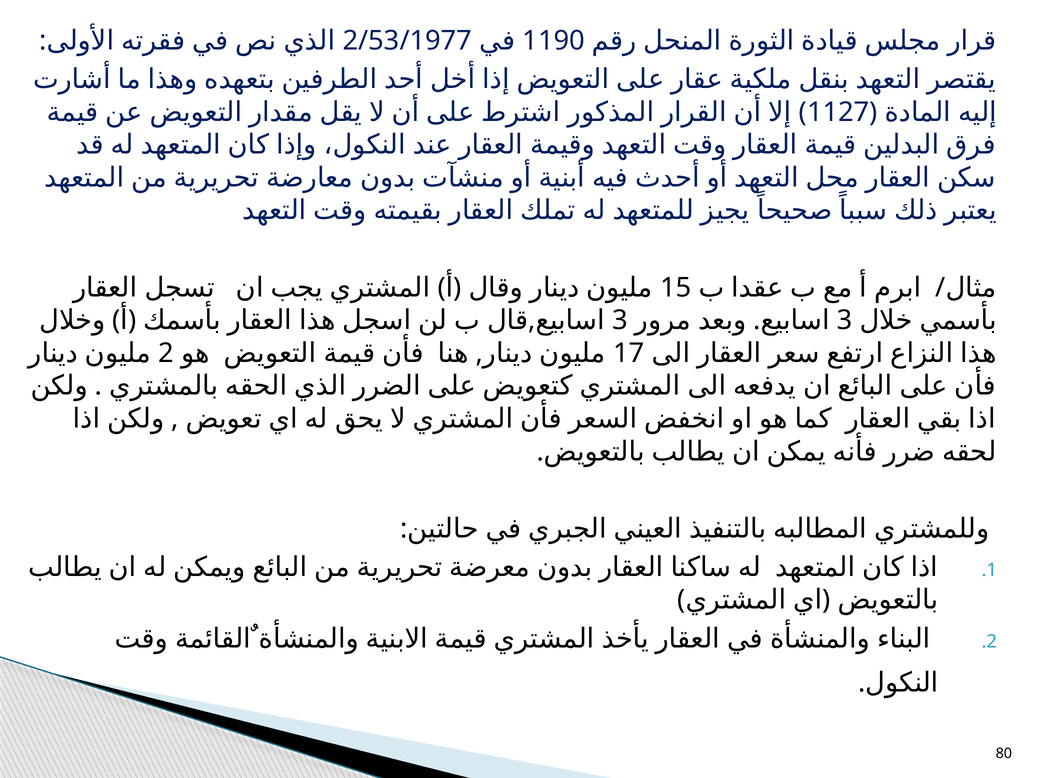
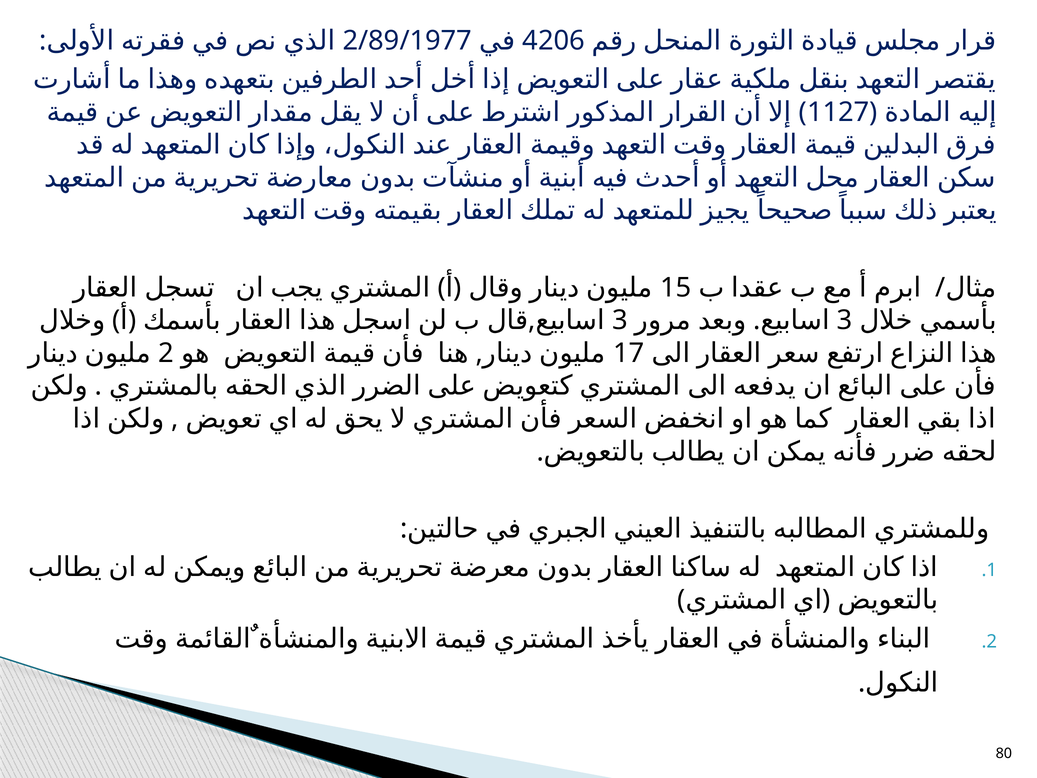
2/53/1977: 2/53/1977 -> 2/89/1977 (407, 41)
1190: 1190 -> 4206 (554, 41)
